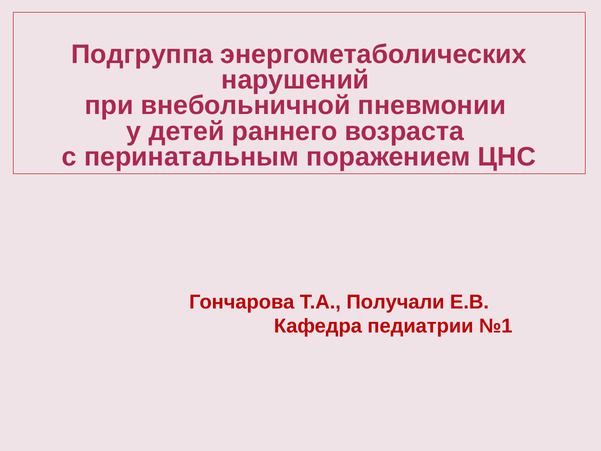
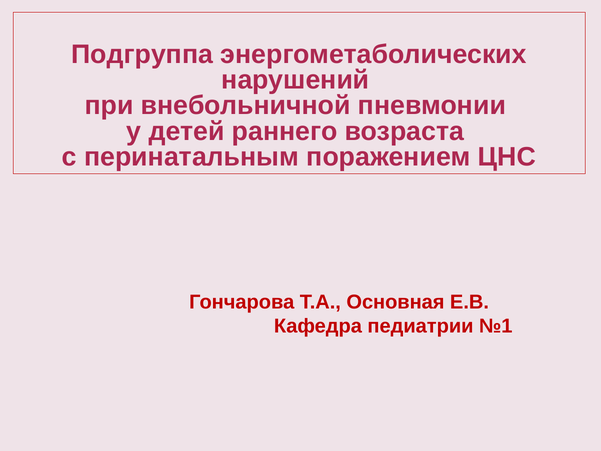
Получали: Получали -> Основная (395, 302)
